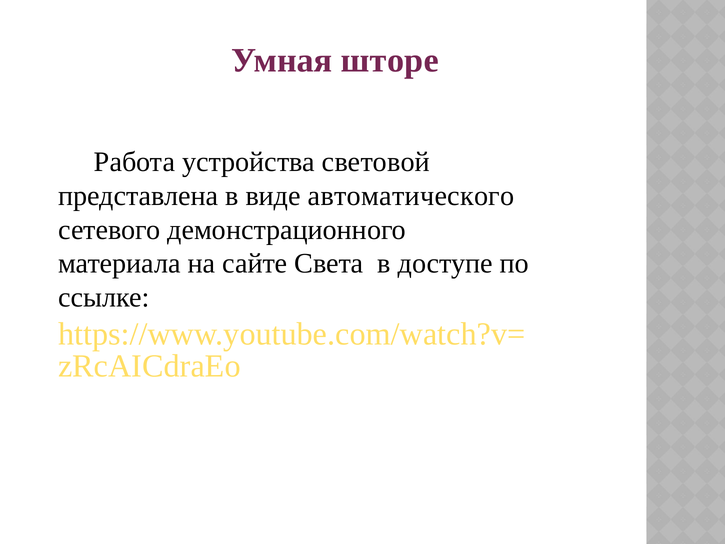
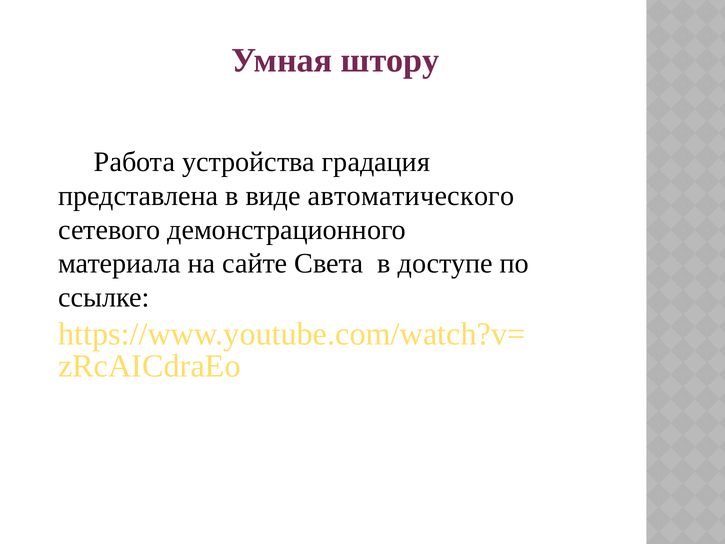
шторе: шторе -> штору (390, 60)
световой: световой -> градация (376, 162)
